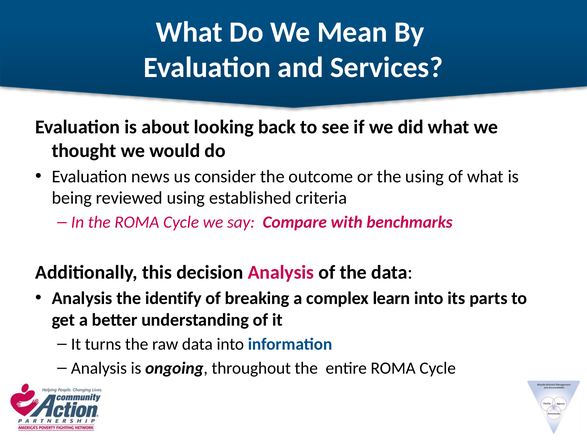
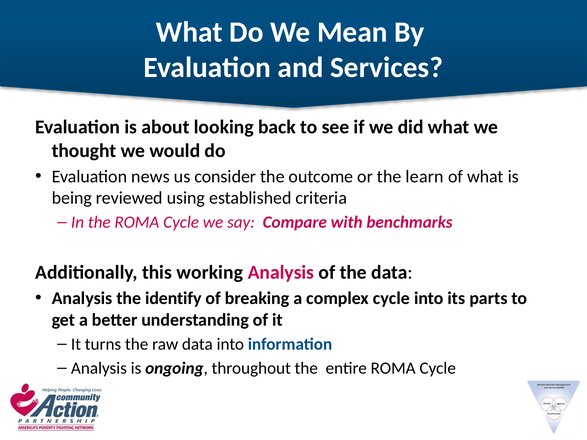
the using: using -> learn (425, 177)
decision: decision -> working (210, 273)
complex learn: learn -> cycle (391, 298)
